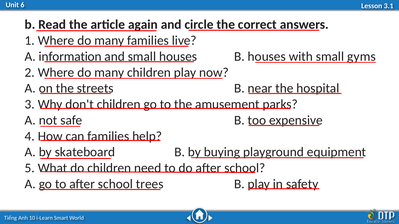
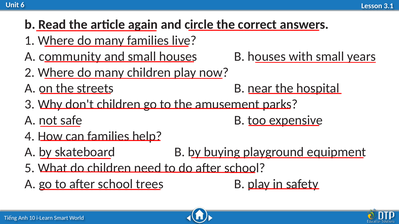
information: information -> community (70, 57)
gyms: gyms -> years (362, 57)
